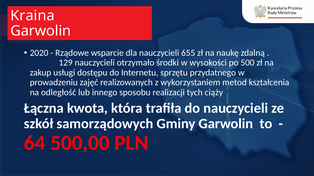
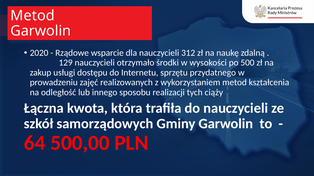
Kraina: Kraina -> Metod (33, 16)
655: 655 -> 312 (188, 53)
